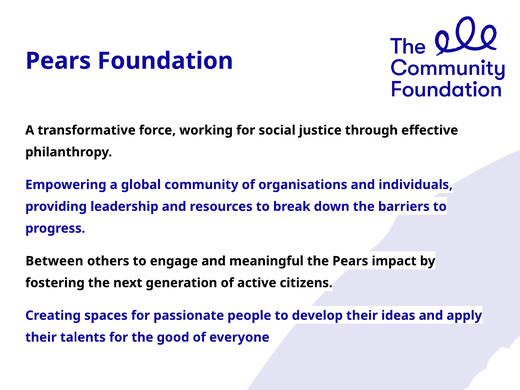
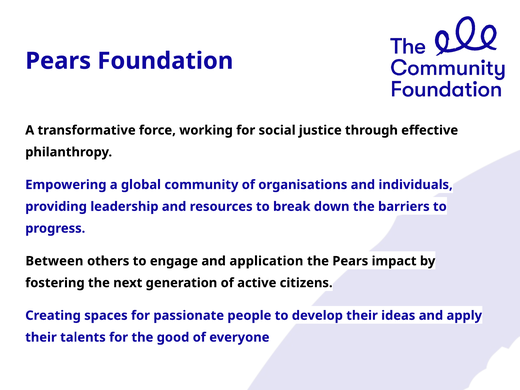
meaningful: meaningful -> application (266, 261)
